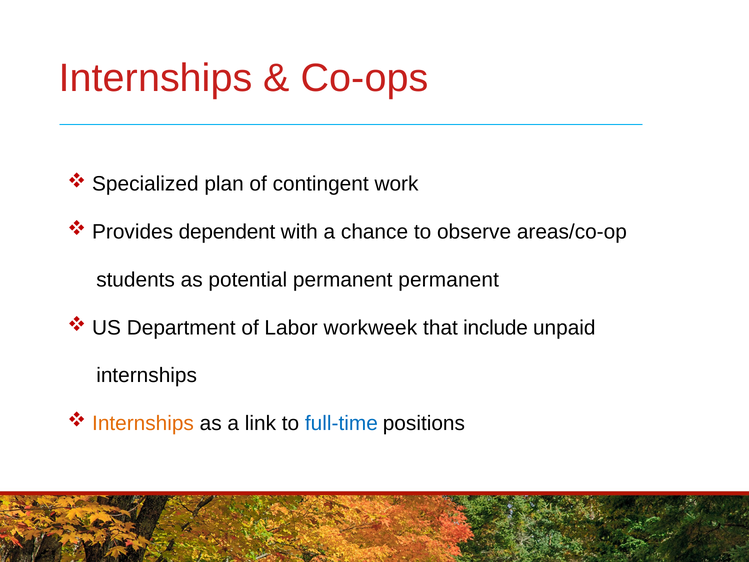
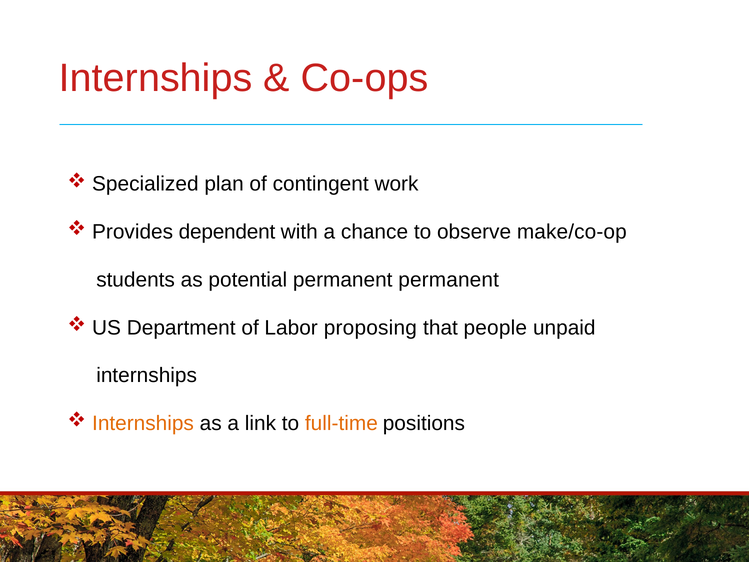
areas/co-op: areas/co-op -> make/co-op (572, 232)
workweek: workweek -> proposing (370, 328)
include: include -> people (495, 328)
full-time colour: blue -> orange (341, 423)
